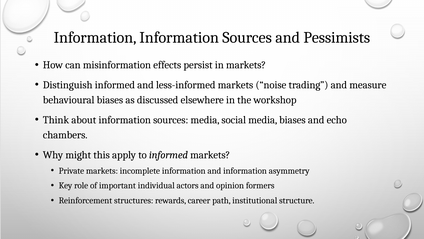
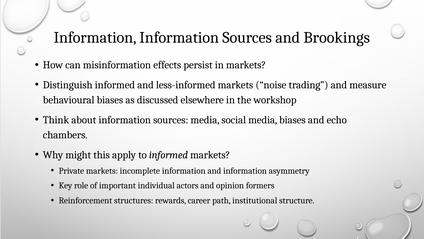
Pessimists: Pessimists -> Brookings (337, 38)
